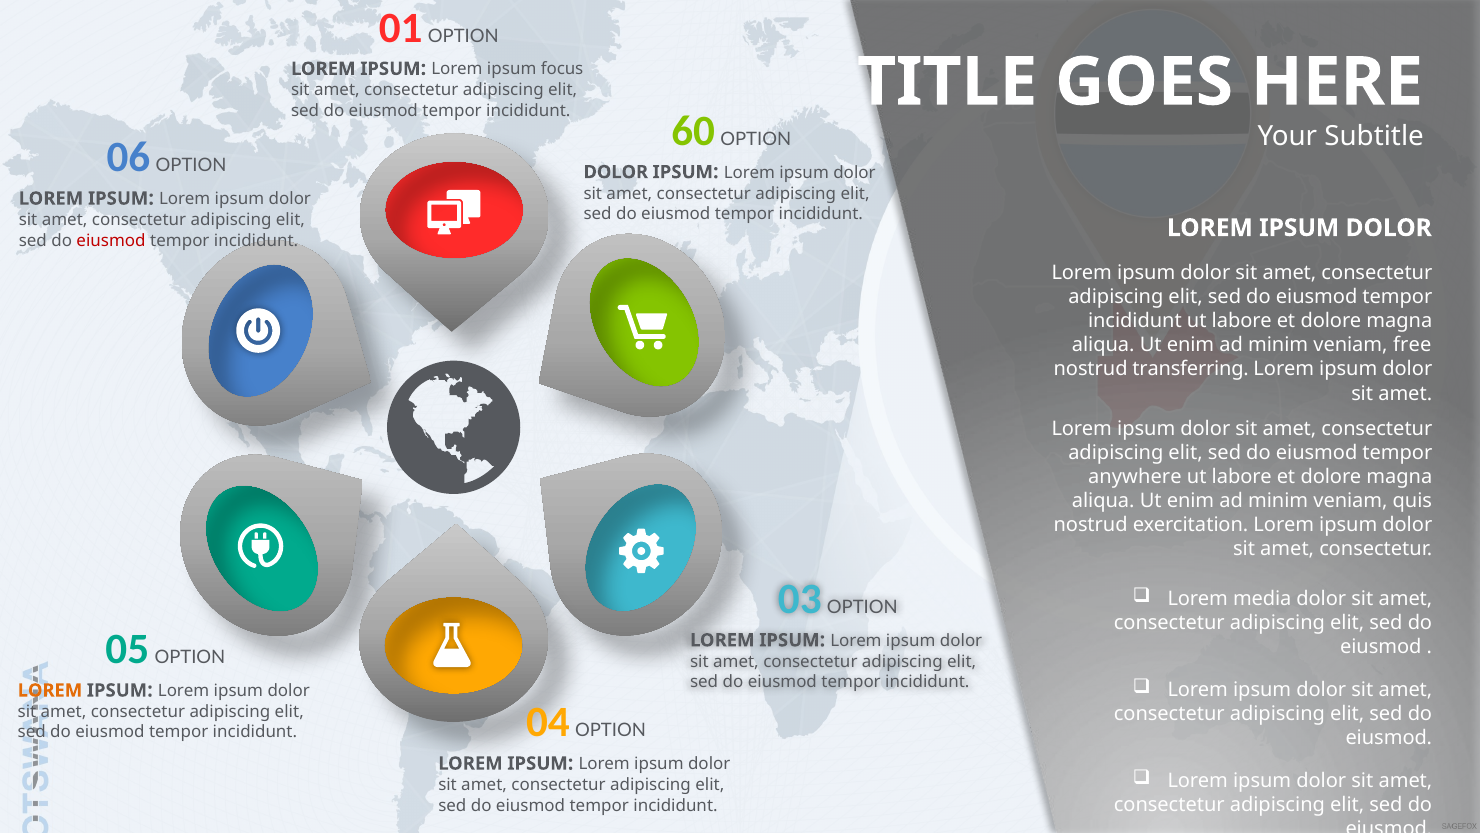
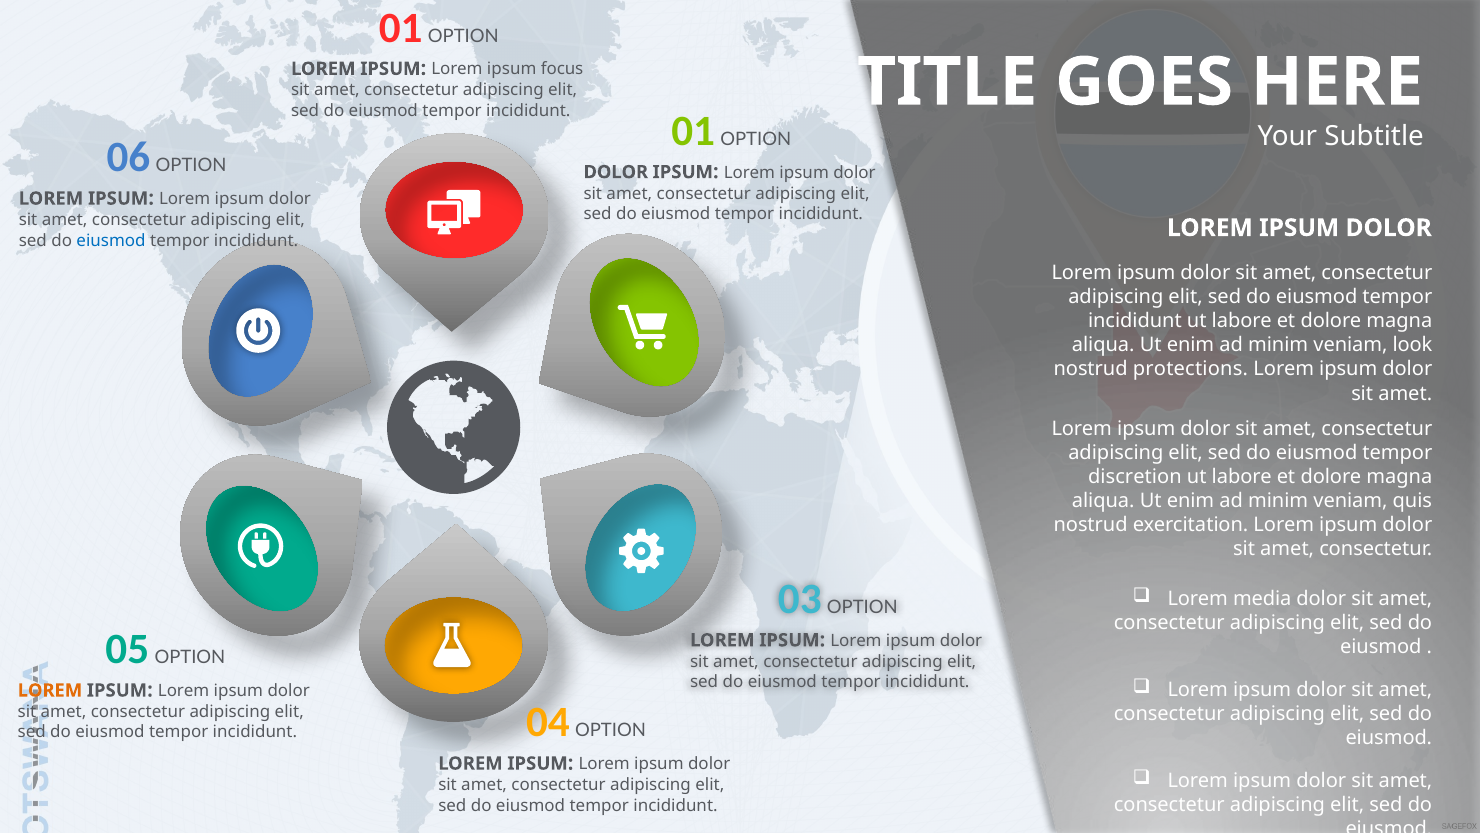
incididunt 60: 60 -> 01 (693, 131)
eiusmod colour: red -> blue (111, 240)
free: free -> look (1412, 345)
transferring: transferring -> protections (1190, 369)
anywhere: anywhere -> discretion (1135, 477)
